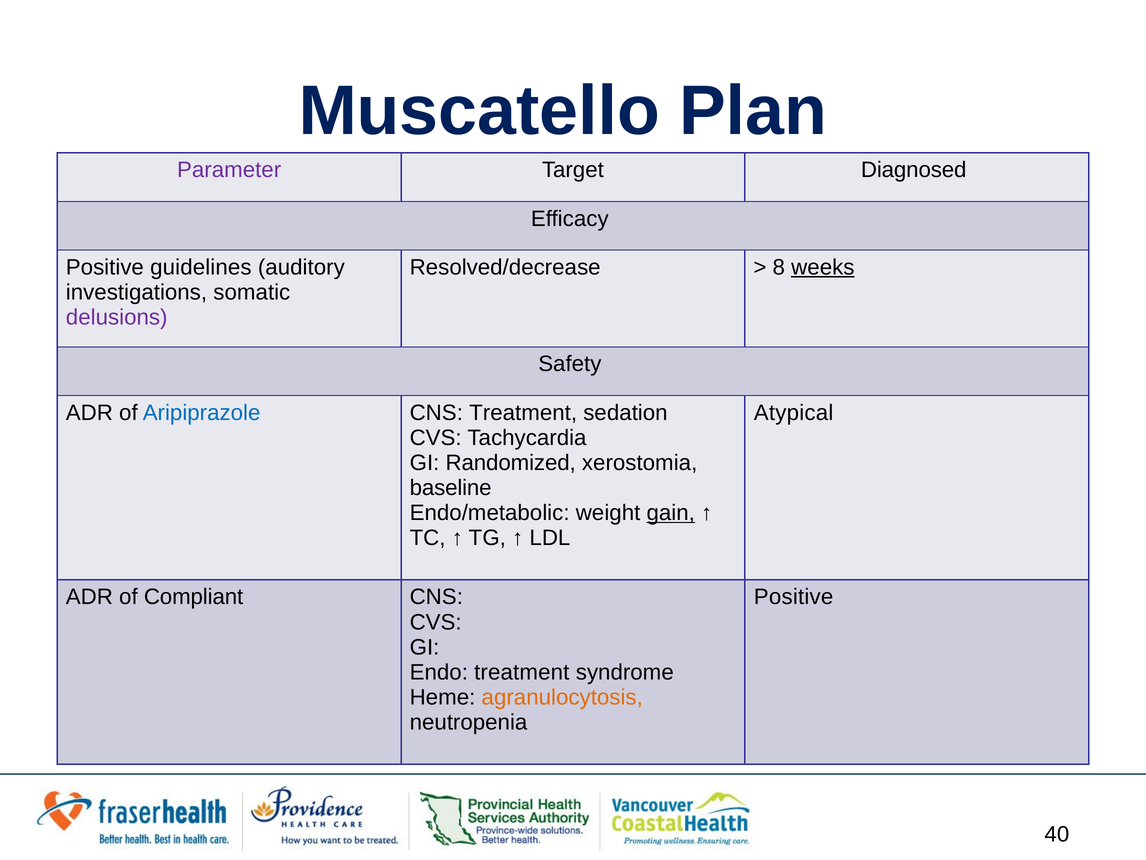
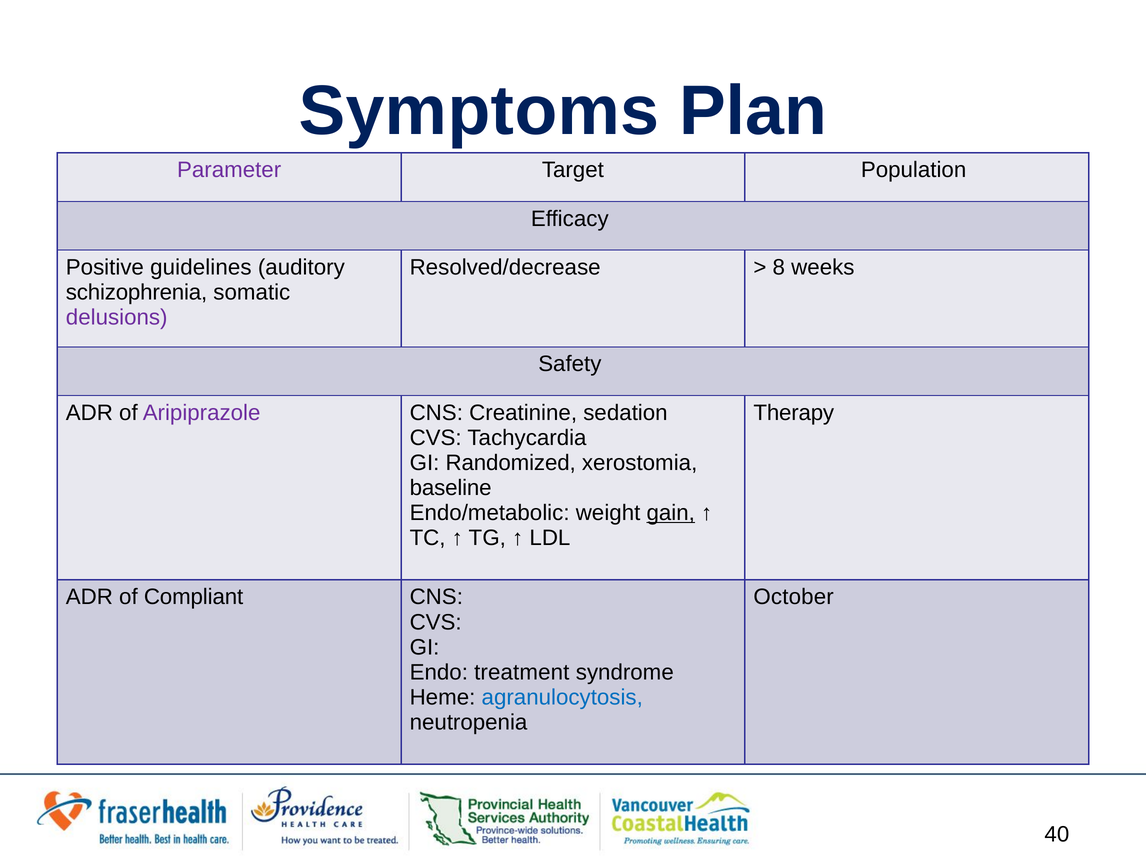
Muscatello: Muscatello -> Symptoms (479, 111)
Diagnosed: Diagnosed -> Population (914, 170)
weeks underline: present -> none (823, 267)
investigations: investigations -> schizophrenia (137, 292)
Aripiprazole colour: blue -> purple (202, 412)
CNS Treatment: Treatment -> Creatinine (523, 412)
Atypical: Atypical -> Therapy (794, 412)
Positive: Positive -> October (794, 597)
agranulocytosis colour: orange -> blue (562, 697)
